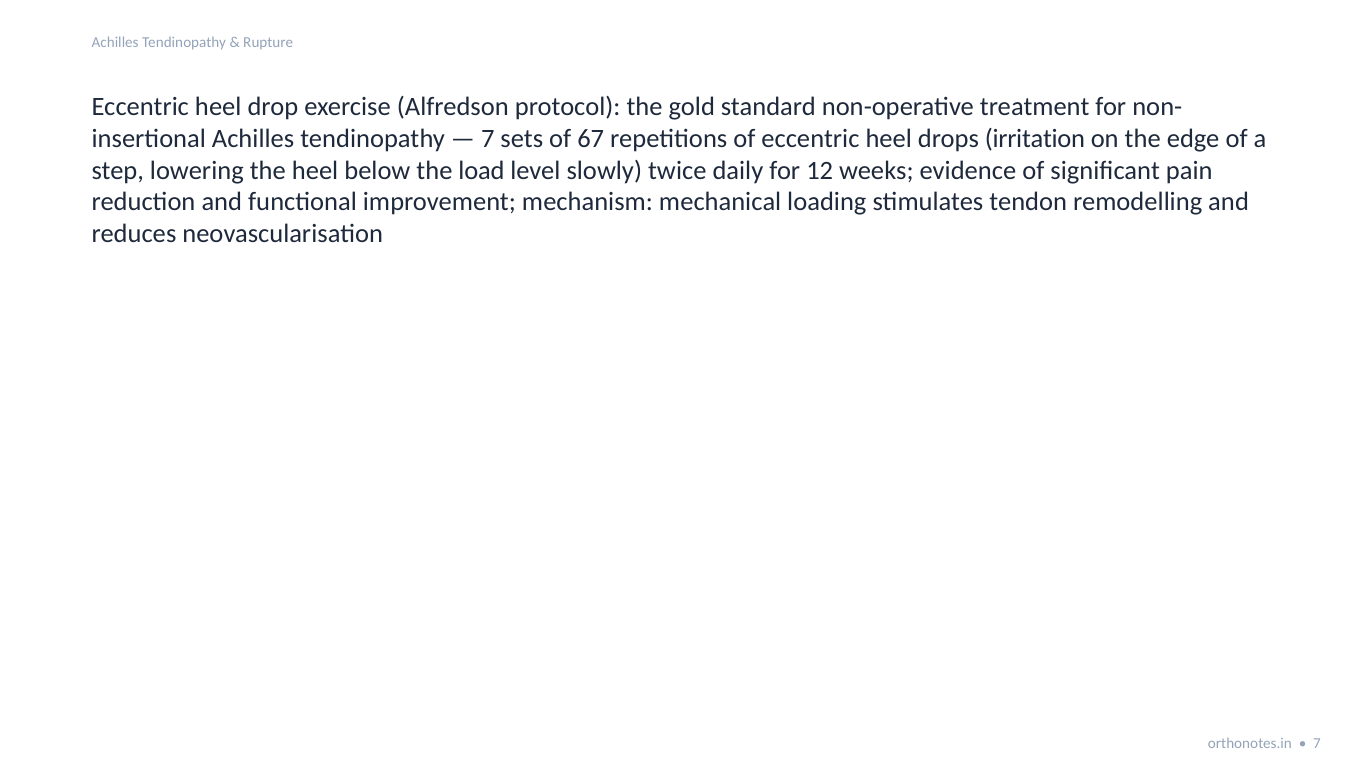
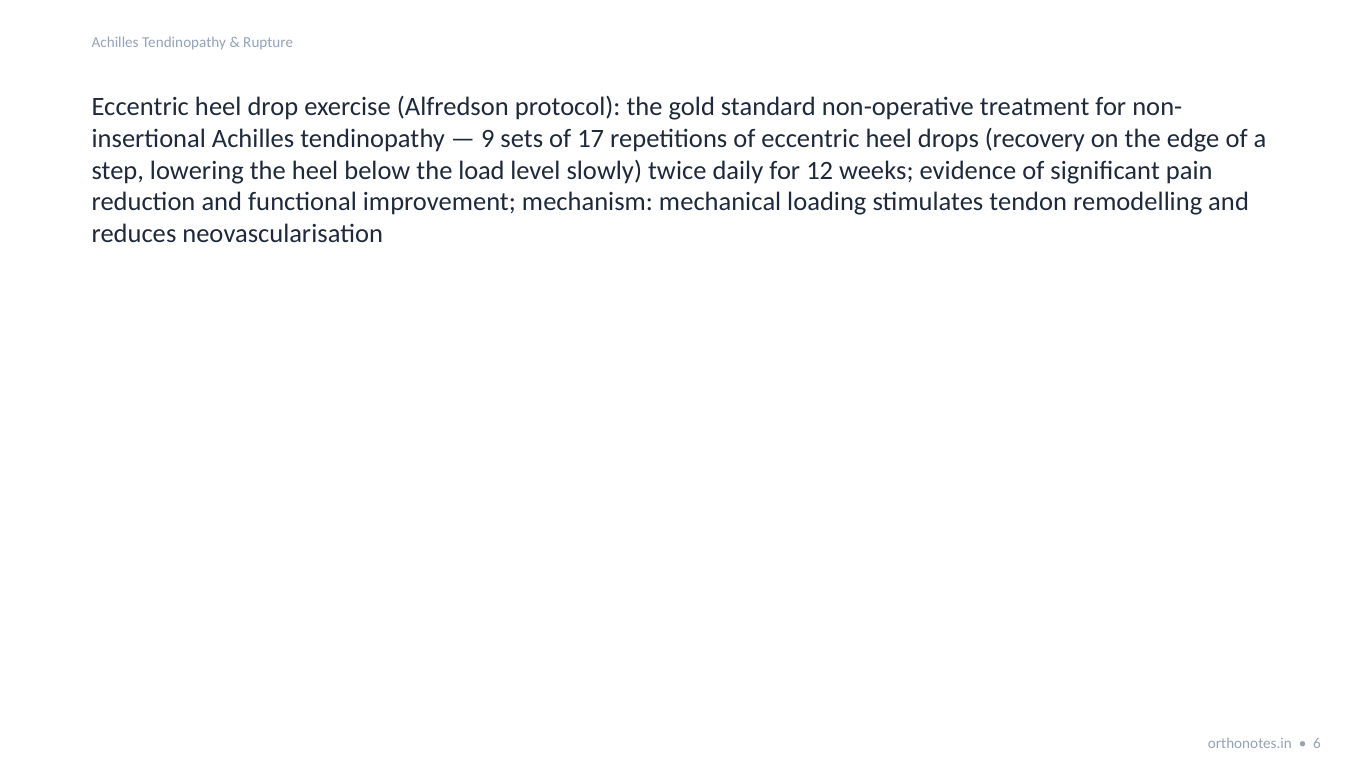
7: 7 -> 9 (488, 139)
67: 67 -> 17 (591, 139)
irritation: irritation -> recovery (1035, 139)
7: 7 -> 6 (1317, 744)
